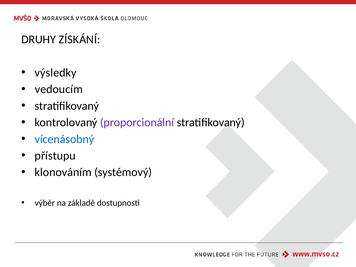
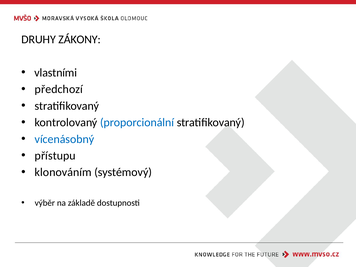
ZÍSKÁNÍ: ZÍSKÁNÍ -> ZÁKONY (80, 39)
výsledky: výsledky -> vlastními (56, 73)
vedoucím: vedoucím -> předchozí (59, 89)
proporcionální colour: purple -> blue (137, 123)
